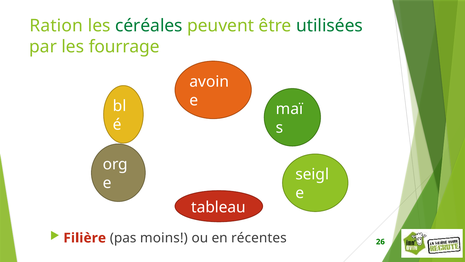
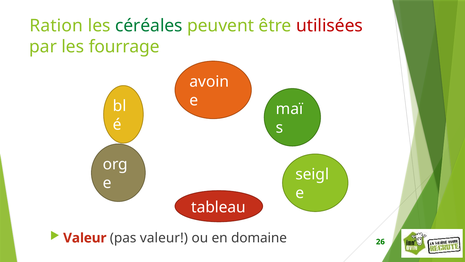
utilisées colour: green -> red (329, 26)
Filière: Filière -> Valeur (85, 238)
pas moins: moins -> valeur (164, 238)
récentes: récentes -> domaine (259, 238)
